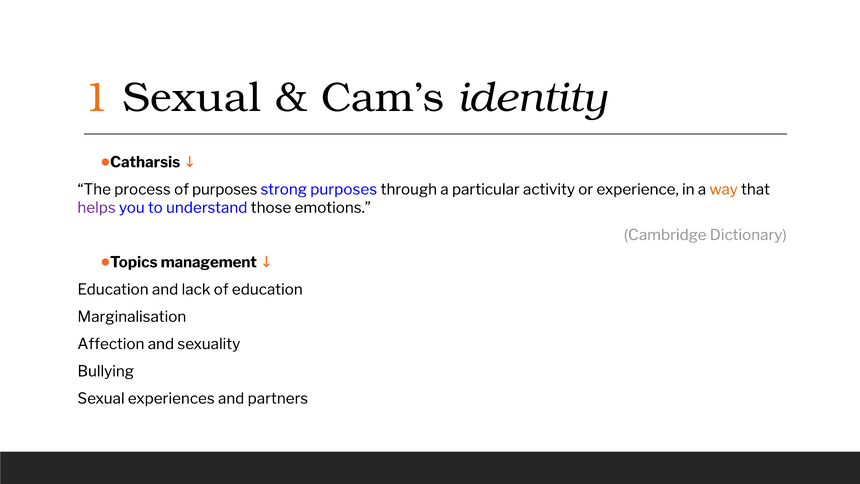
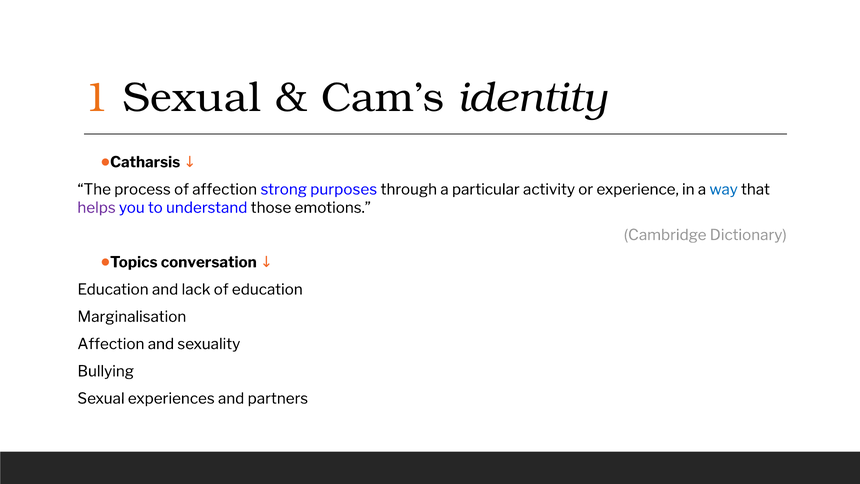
of purposes: purposes -> affection (225, 189)
way colour: orange -> blue (724, 189)
management: management -> conversation (209, 262)
